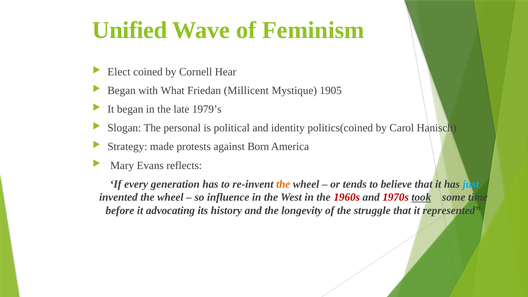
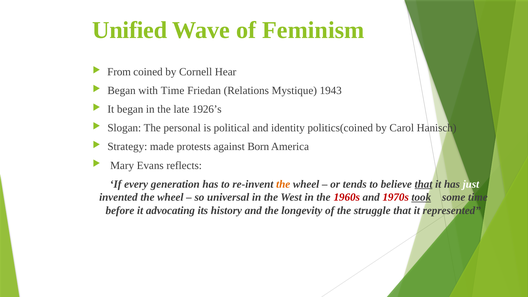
Elect: Elect -> From (119, 72)
with What: What -> Time (173, 91)
Millicent: Millicent -> Relations (246, 91)
1905: 1905 -> 1943 (331, 91)
1979’s: 1979’s -> 1926’s (207, 109)
that underline: none -> present (424, 184)
just colour: light blue -> white (471, 184)
influence: influence -> universal (228, 197)
